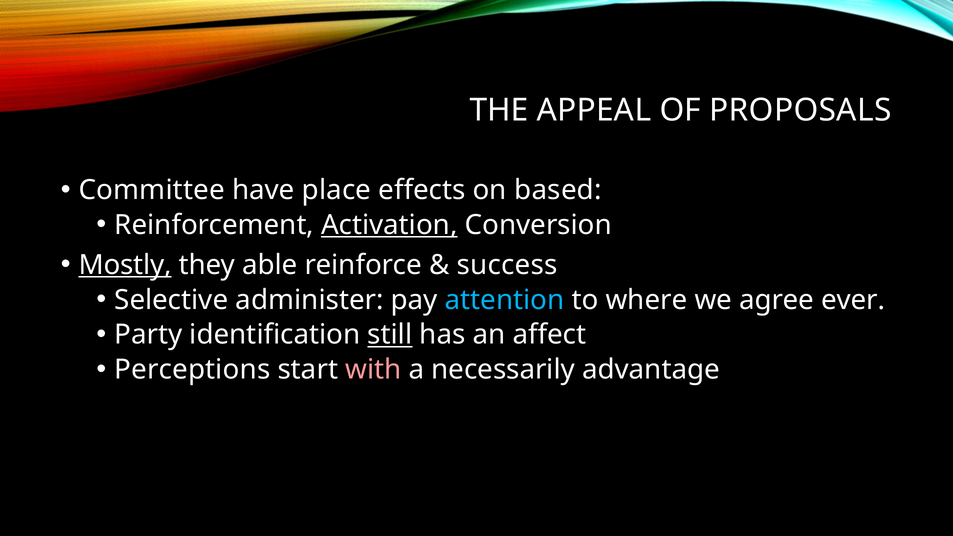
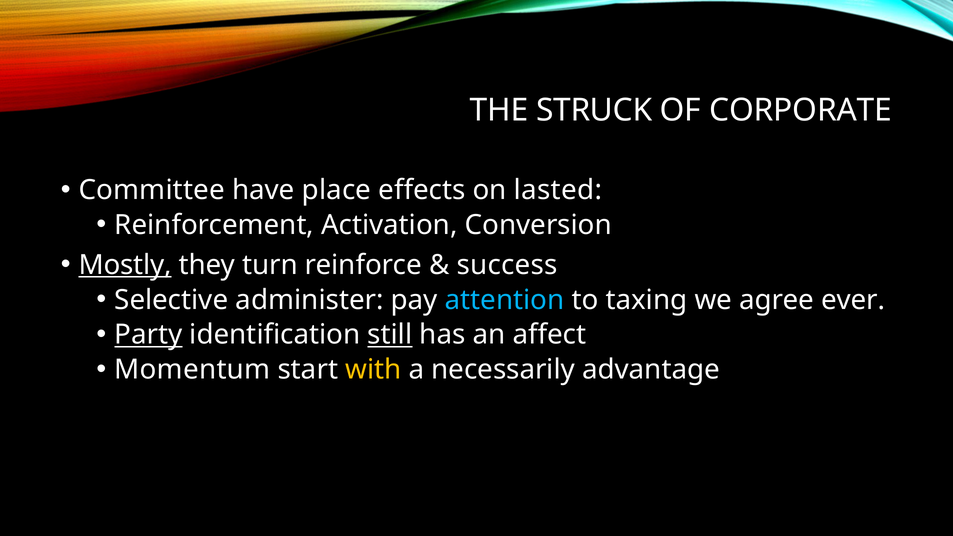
APPEAL: APPEAL -> STRUCK (594, 110)
PROPOSALS: PROPOSALS -> CORPORATE (801, 110)
based: based -> lasted (558, 190)
Activation underline: present -> none (389, 225)
able: able -> turn (270, 265)
where: where -> taxing (647, 300)
Party underline: none -> present (148, 335)
Perceptions: Perceptions -> Momentum (192, 370)
with colour: pink -> yellow (373, 370)
